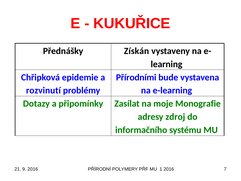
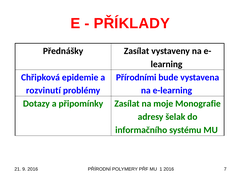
KUKUŘICE: KUKUŘICE -> PŘÍKLADY (132, 23)
Přednášky Získán: Získán -> Zasílat (137, 51)
zdroj: zdroj -> šelak (175, 117)
